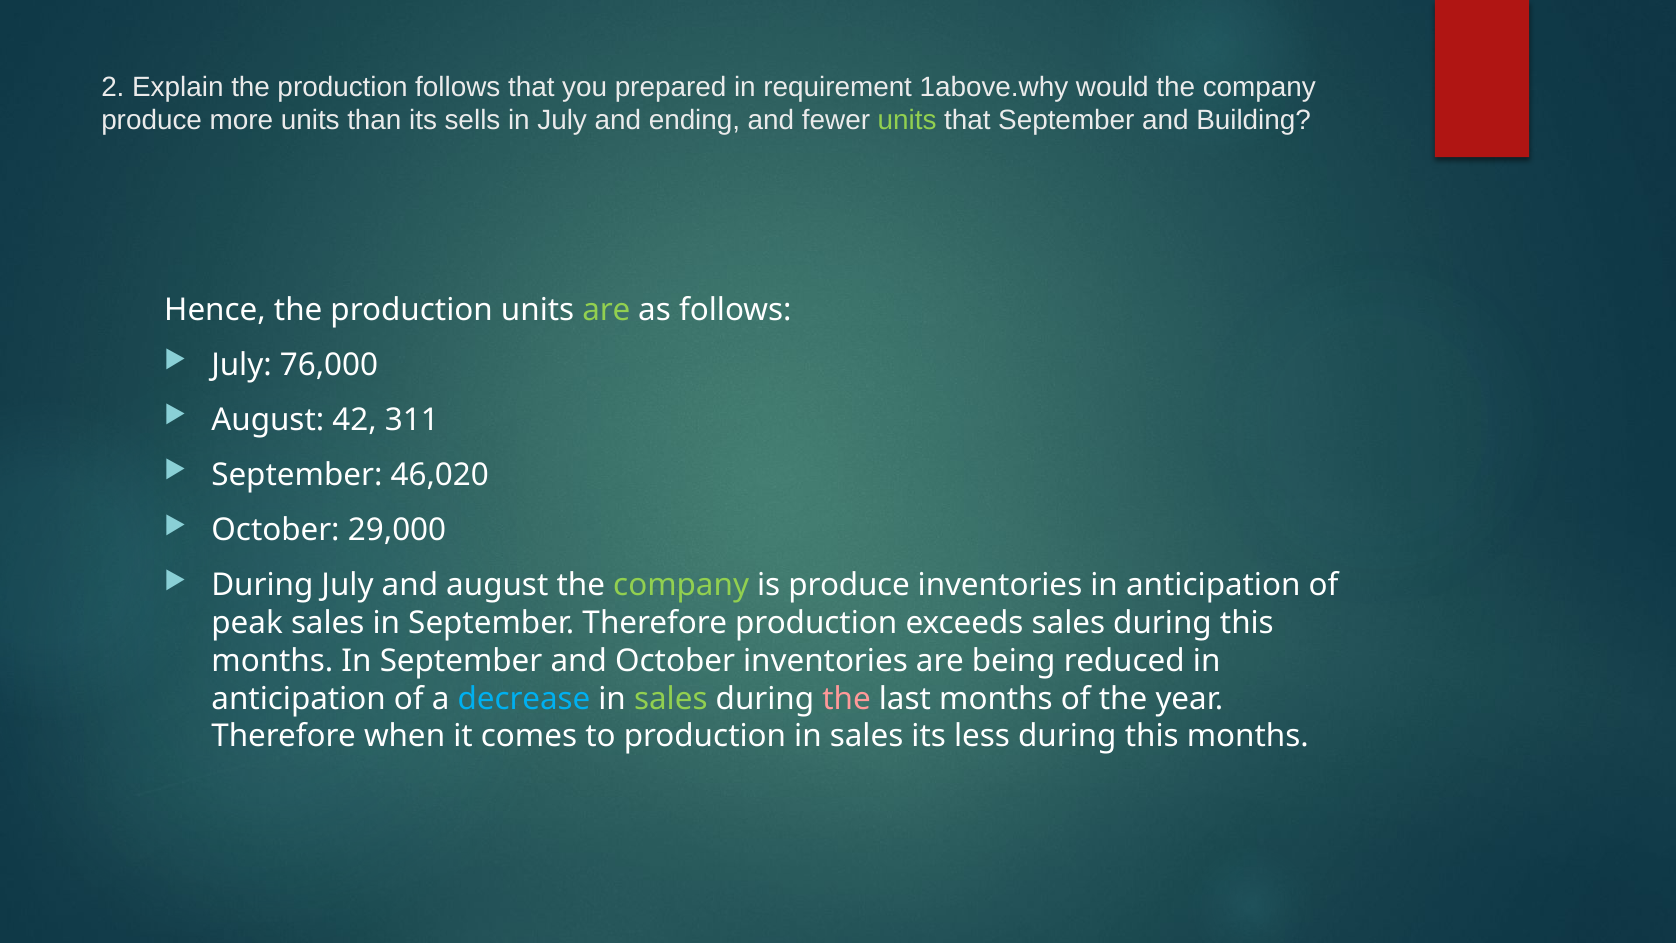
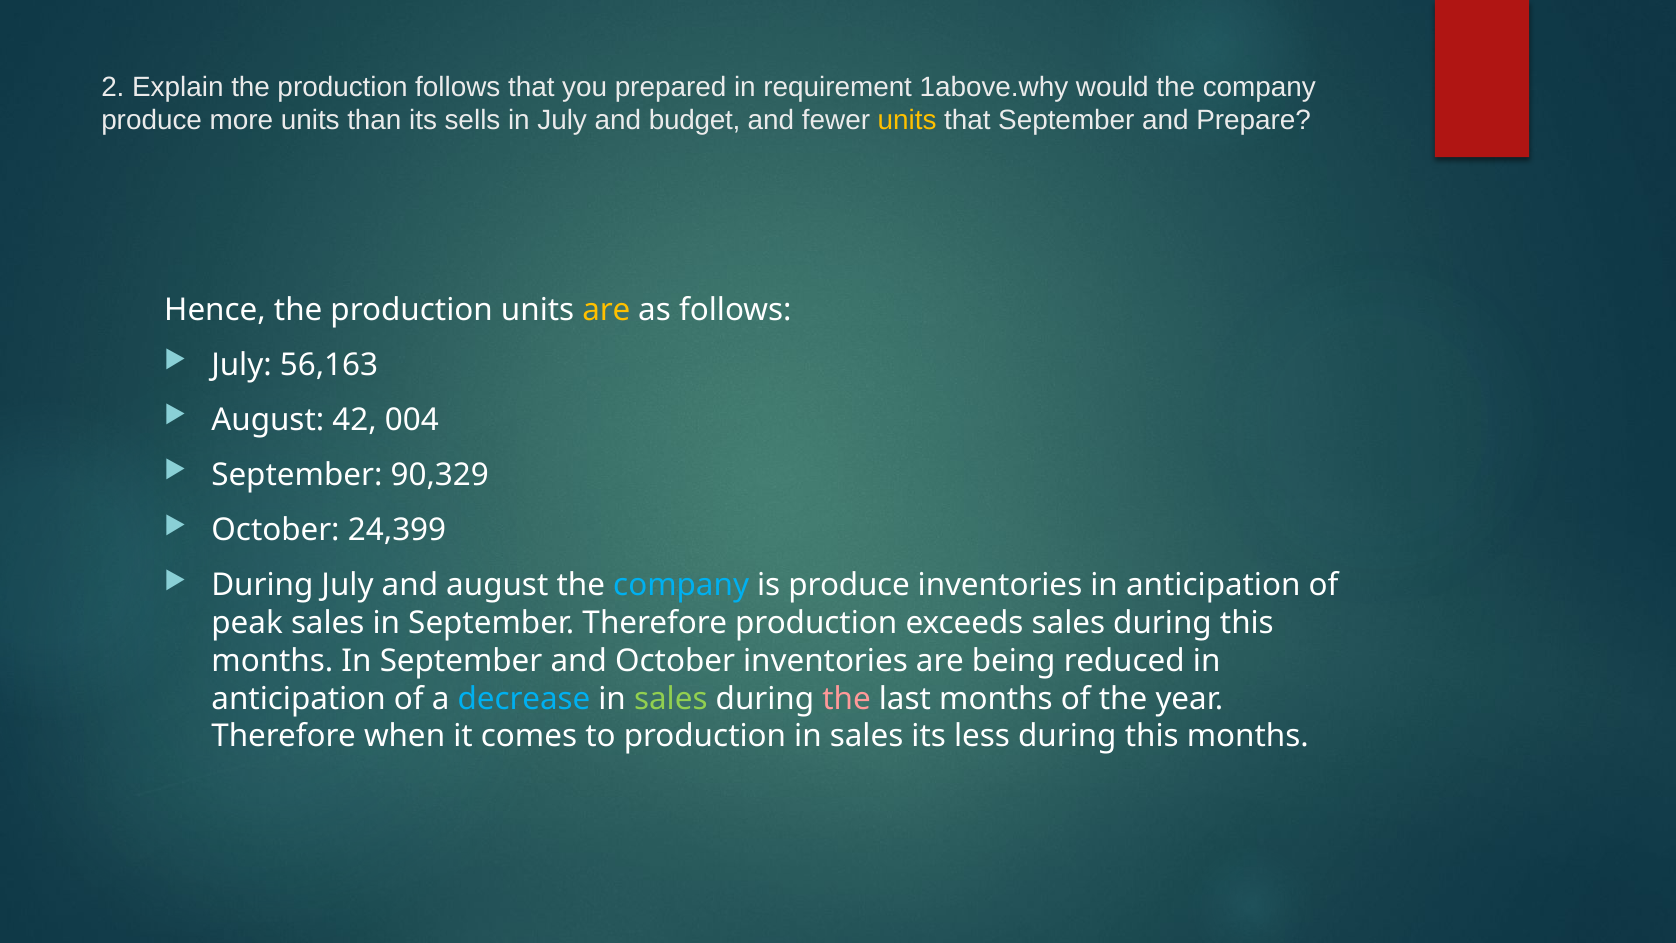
ending: ending -> budget (695, 121)
units colour: light green -> yellow (907, 121)
Building: Building -> Prepare (1254, 121)
are colour: light green -> yellow (606, 310)
76,000: 76,000 -> 56,163 (329, 365)
311: 311 -> 004 (412, 420)
46,020: 46,020 -> 90,329 (440, 475)
29,000: 29,000 -> 24,399 (397, 530)
company colour: light green -> light blue (681, 585)
